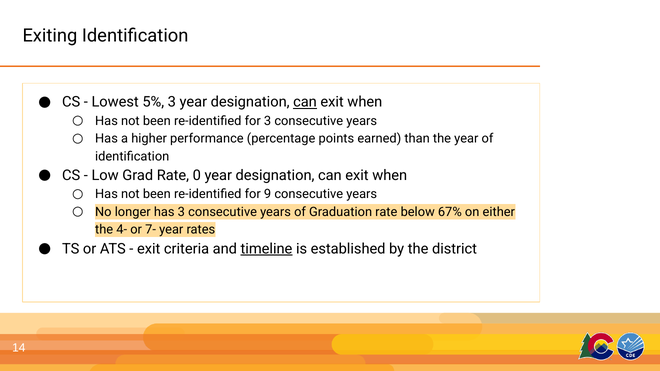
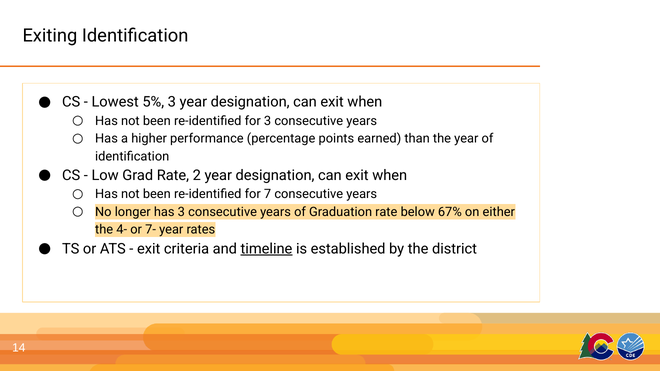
can underline: present -> none (305, 102)
0: 0 -> 2 (197, 176)
9: 9 -> 7 (268, 194)
